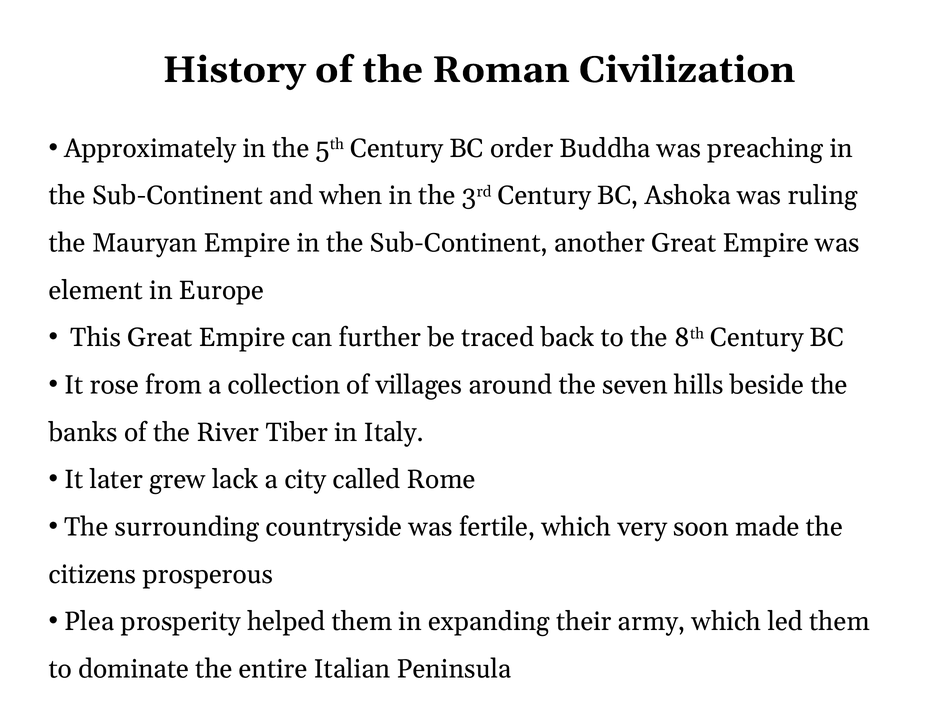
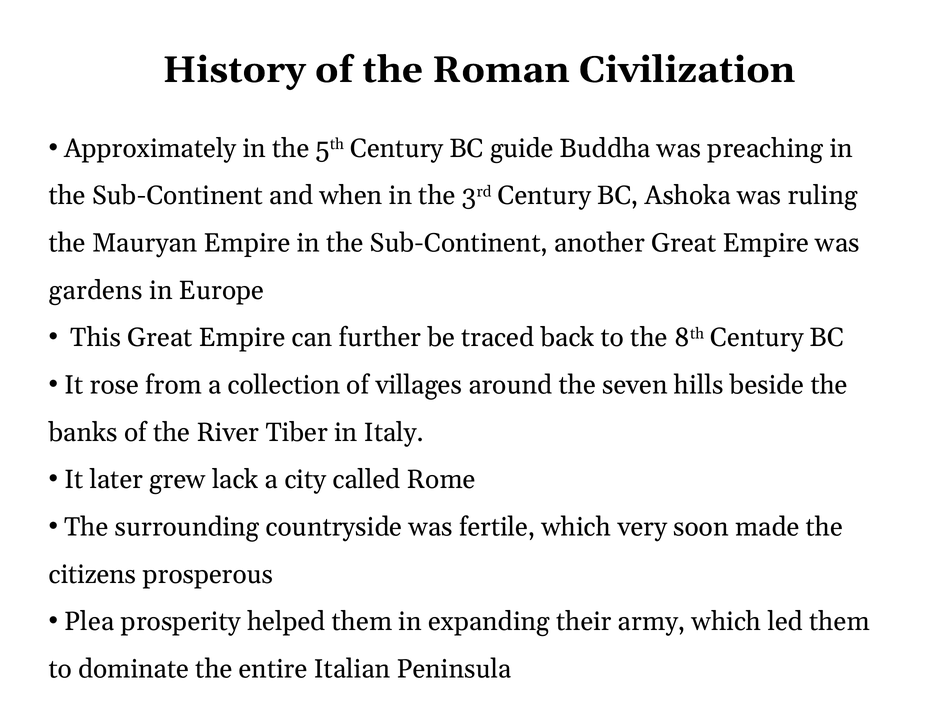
order: order -> guide (522, 148)
element: element -> gardens (96, 290)
